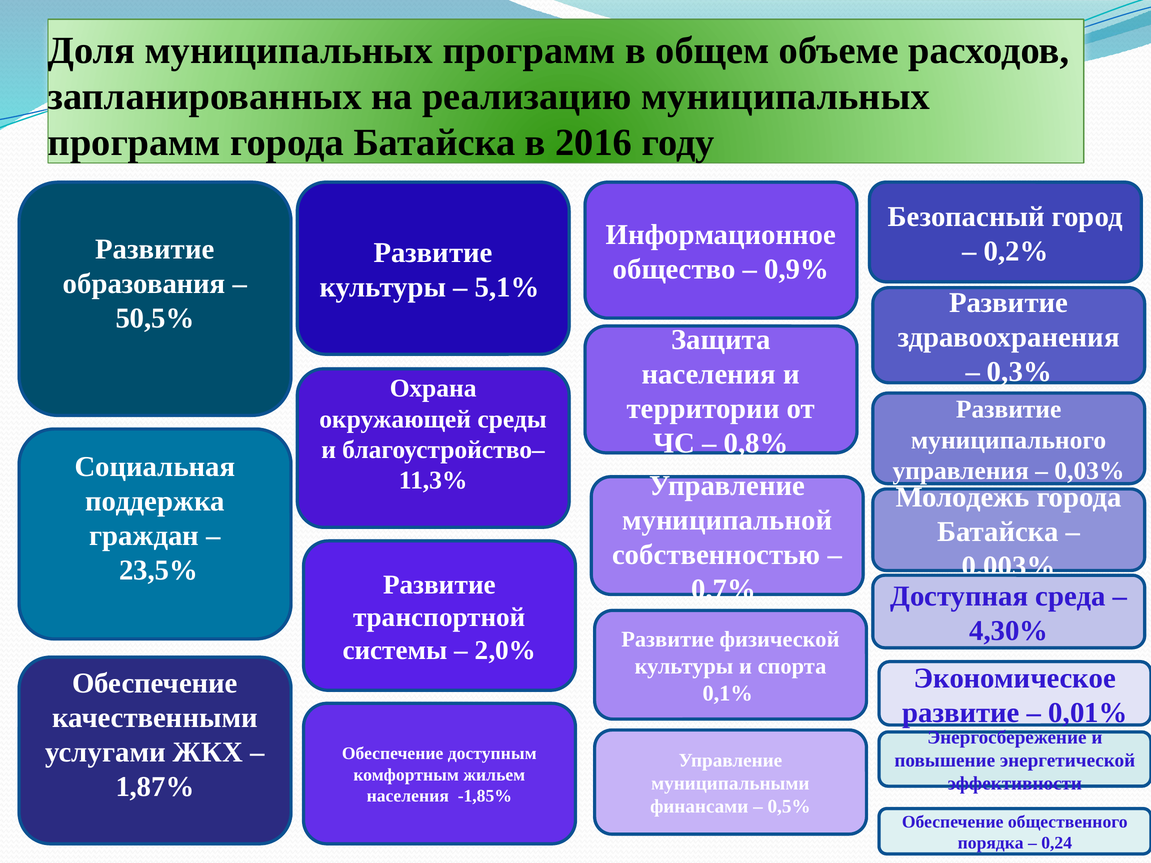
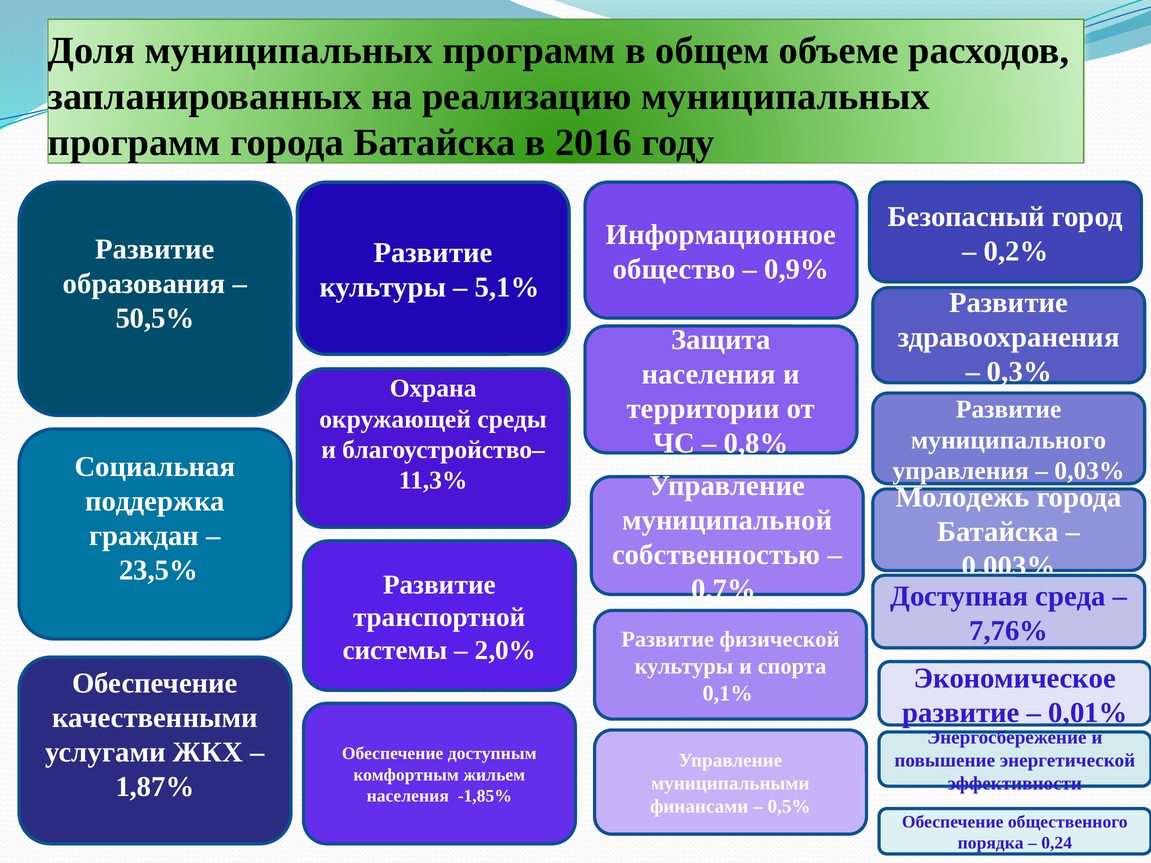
4,30%: 4,30% -> 7,76% (1009, 631)
